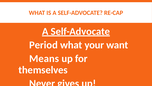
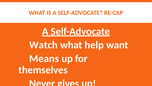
Period: Period -> Watch (43, 45)
your: your -> help (94, 45)
